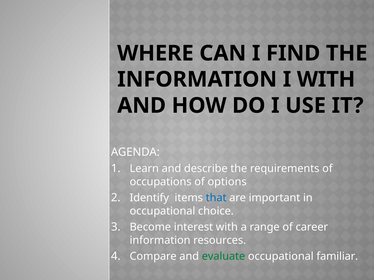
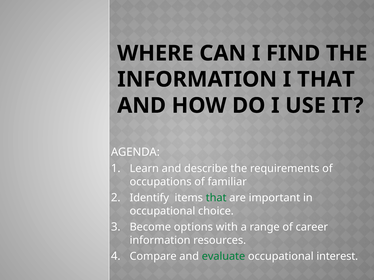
I WITH: WITH -> THAT (326, 80)
options: options -> familiar (227, 182)
that colour: blue -> green (216, 198)
interest: interest -> options (193, 228)
familiar: familiar -> interest (337, 257)
